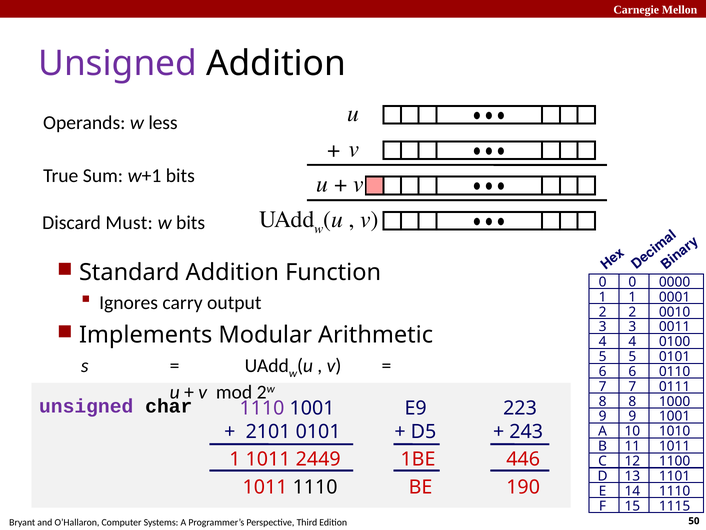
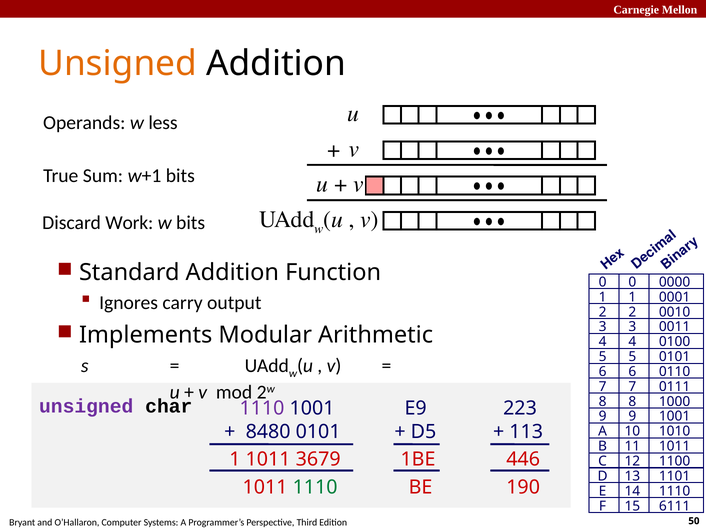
Unsigned colour: purple -> orange (118, 63)
Must: Must -> Work (129, 223)
2101: 2101 -> 8480 (268, 431)
243: 243 -> 113 (526, 431)
2449: 2449 -> 3679 (318, 459)
1110 colour: black -> green (315, 487)
1115: 1115 -> 6111 (675, 506)
